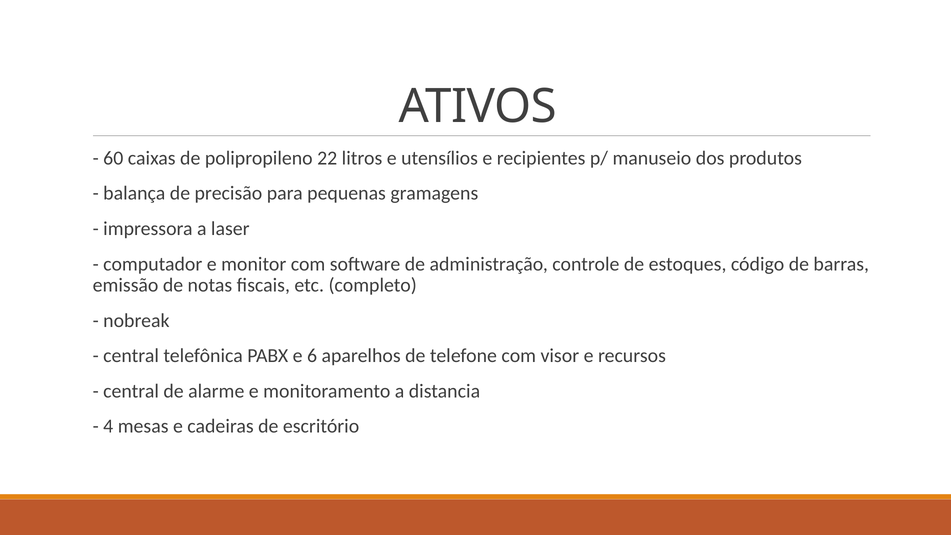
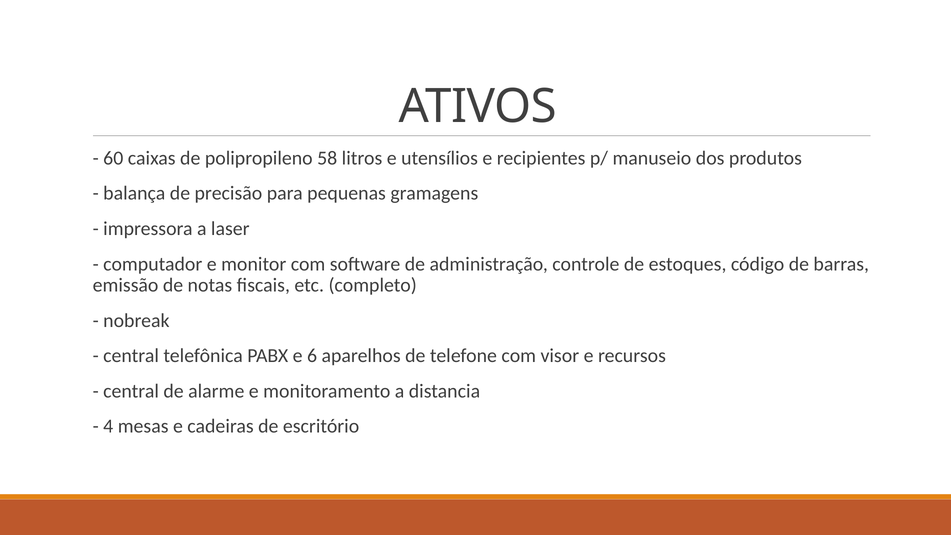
22: 22 -> 58 (327, 158)
